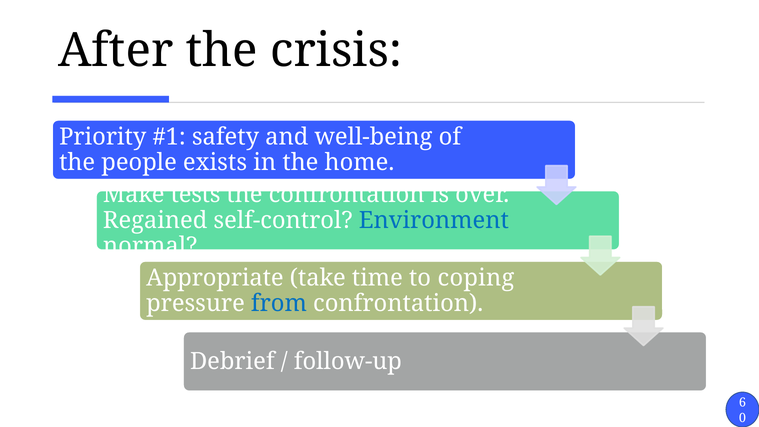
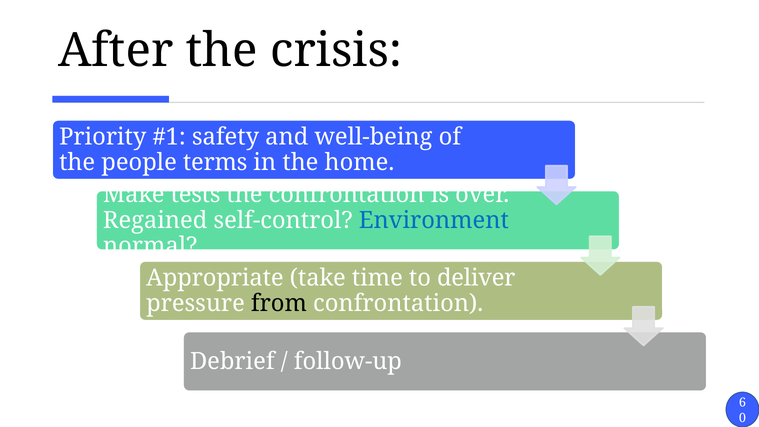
exists: exists -> terms (215, 162)
coping: coping -> deliver (476, 278)
from colour: blue -> black (279, 303)
